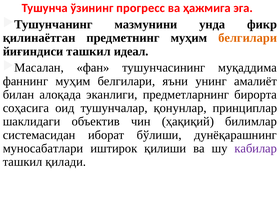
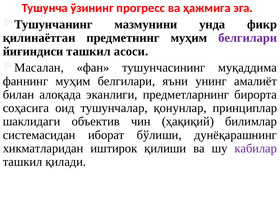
белгилари colour: orange -> purple (248, 38)
идеал: идеал -> асоси (131, 51)
муносабатлари: муносабатлари -> хикматларидан (43, 148)
